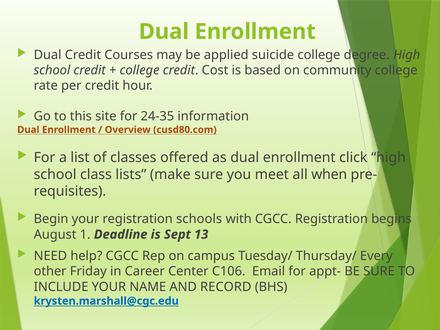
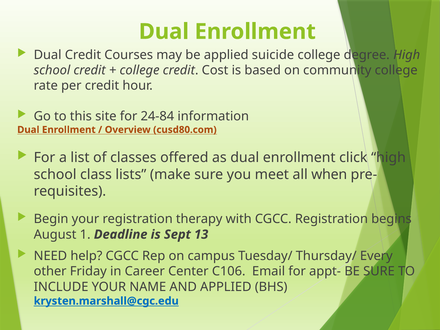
24-35: 24-35 -> 24-84 (157, 116)
schools: schools -> therapy (199, 219)
AND RECORD: RECORD -> APPLIED (226, 287)
